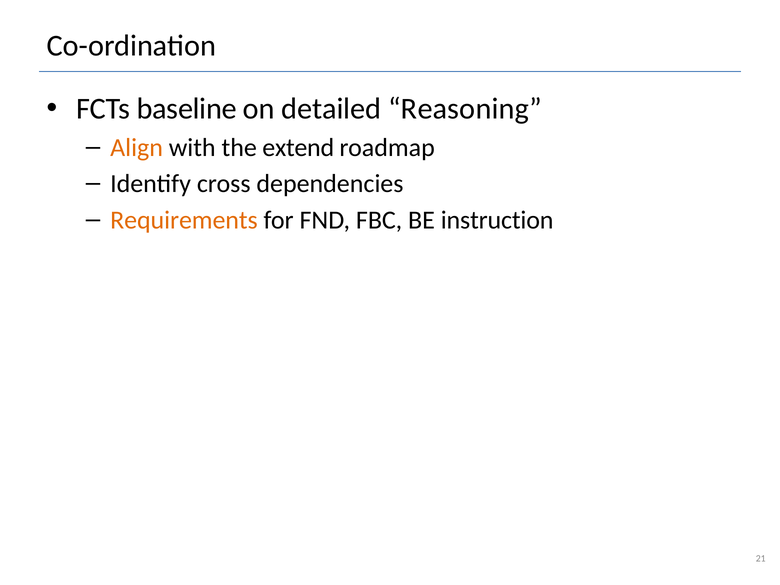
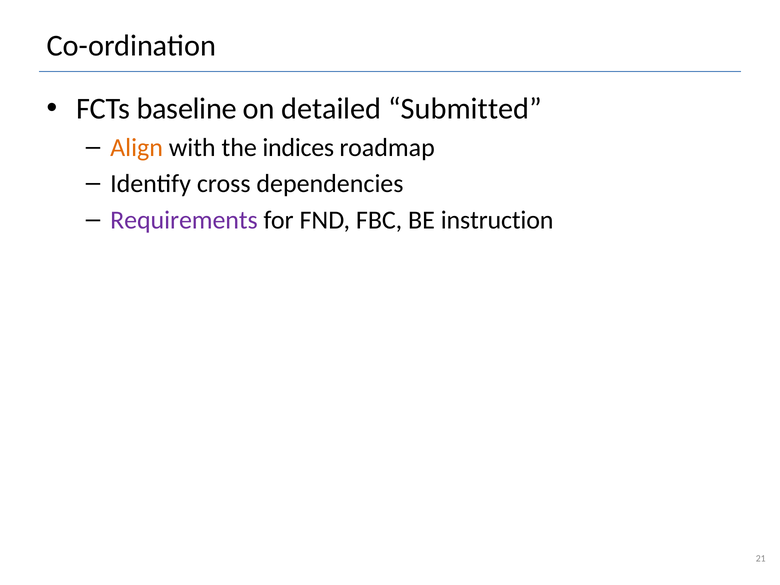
Reasoning: Reasoning -> Submitted (465, 109)
extend: extend -> indices (298, 147)
Requirements colour: orange -> purple (184, 220)
